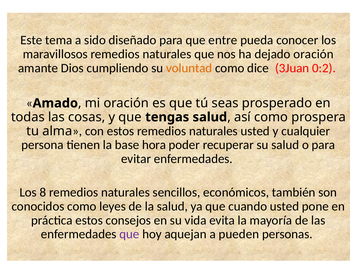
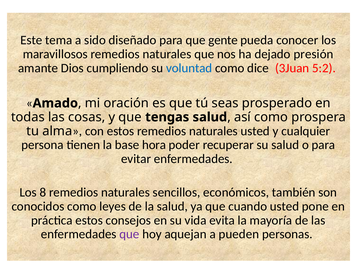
entre: entre -> gente (223, 40)
dejado oración: oración -> presión (314, 54)
voluntad colour: orange -> blue (189, 68)
0:2: 0:2 -> 5:2 (324, 68)
